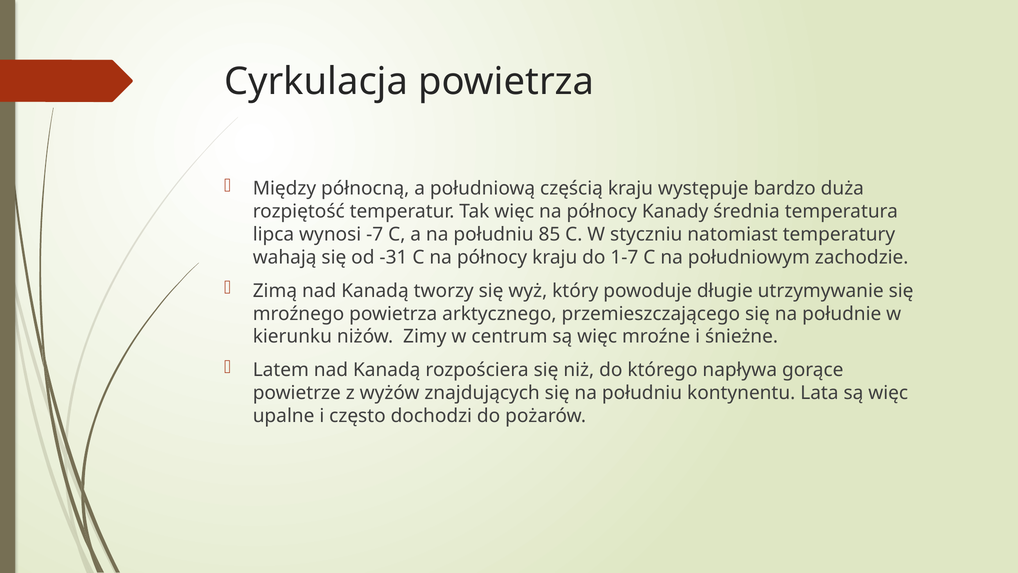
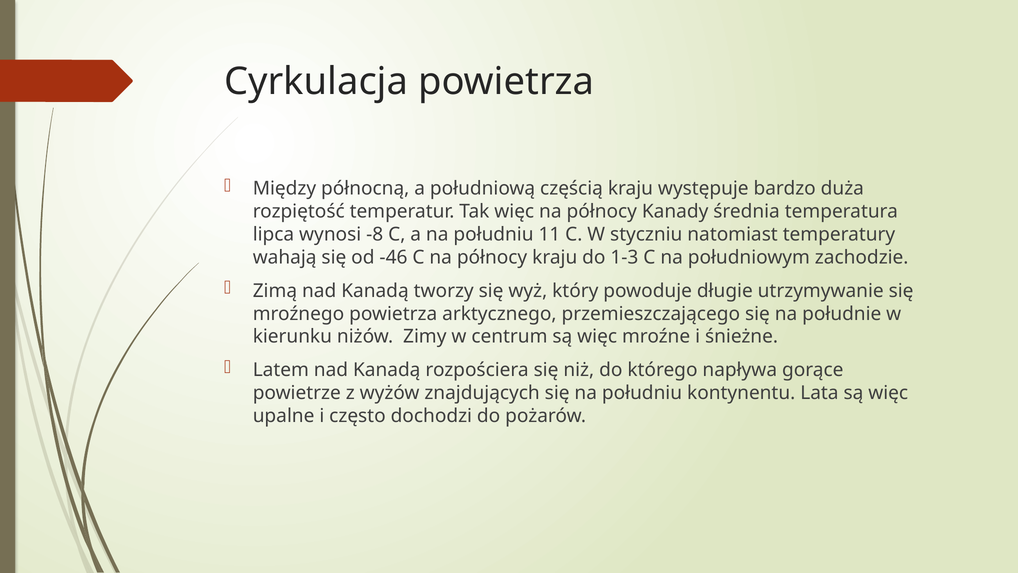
-7: -7 -> -8 (375, 234)
85: 85 -> 11 (549, 234)
-31: -31 -> -46 (393, 257)
1-7: 1-7 -> 1-3 (624, 257)
